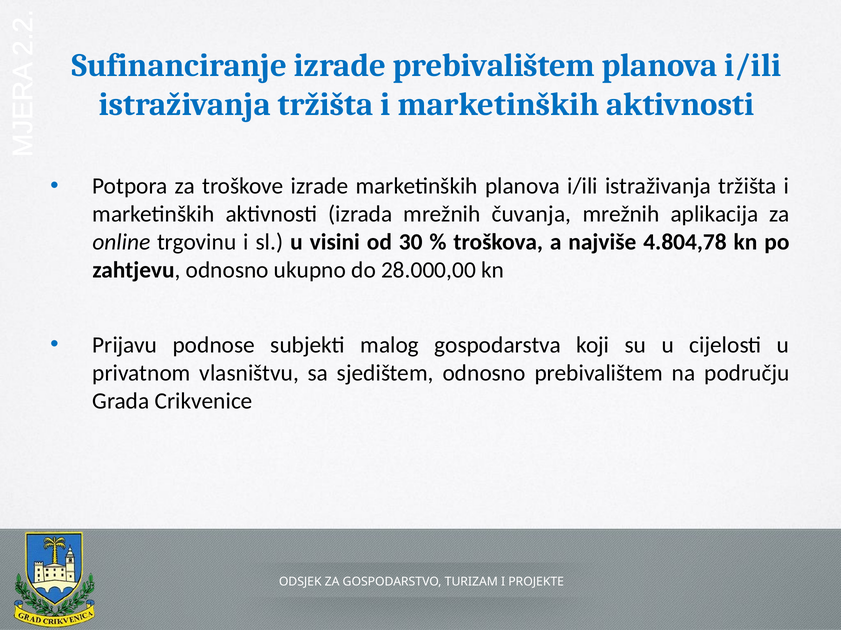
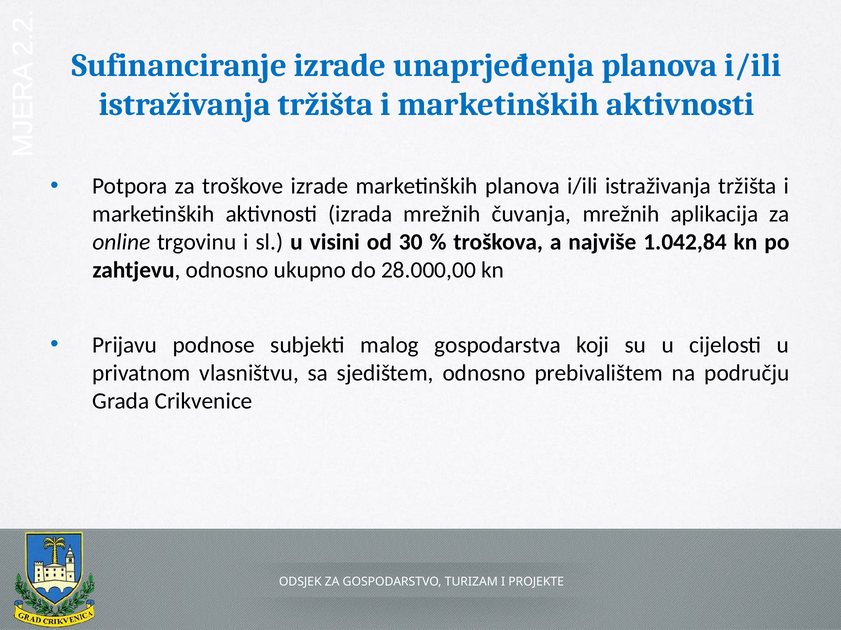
izrade prebivalištem: prebivalištem -> unaprjeđenja (494, 65)
4.804,78: 4.804,78 -> 1.042,84 (685, 242)
